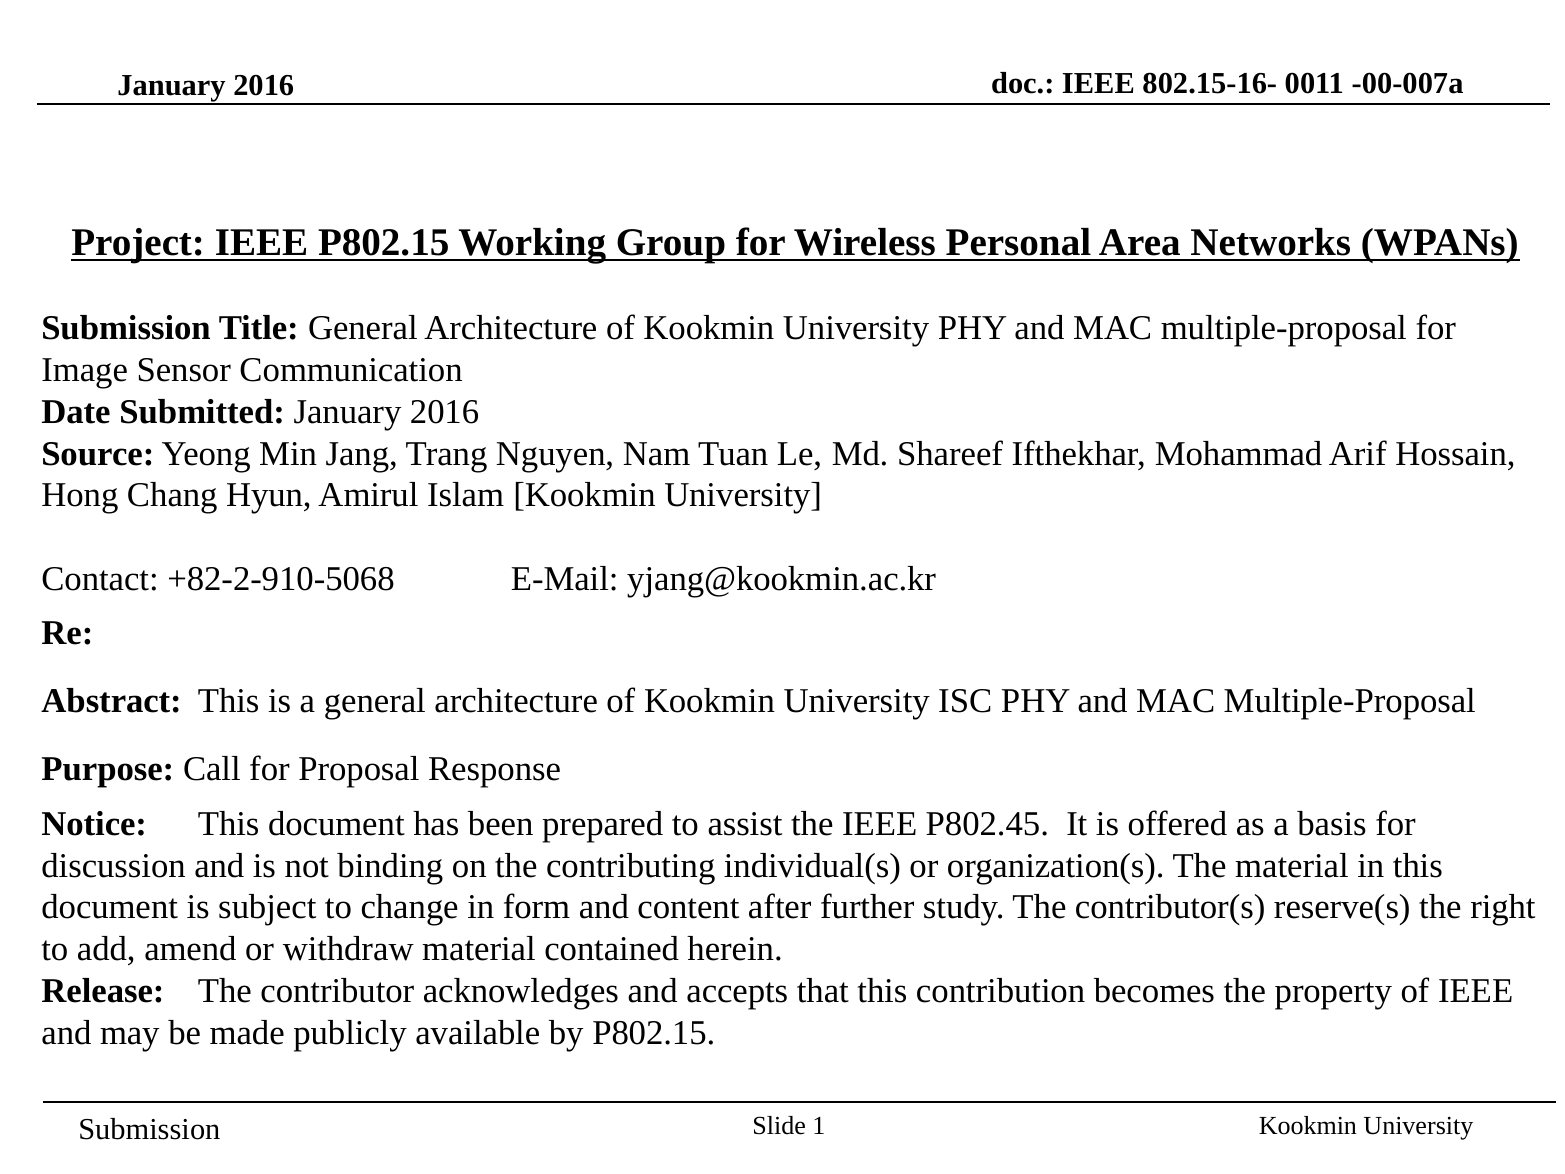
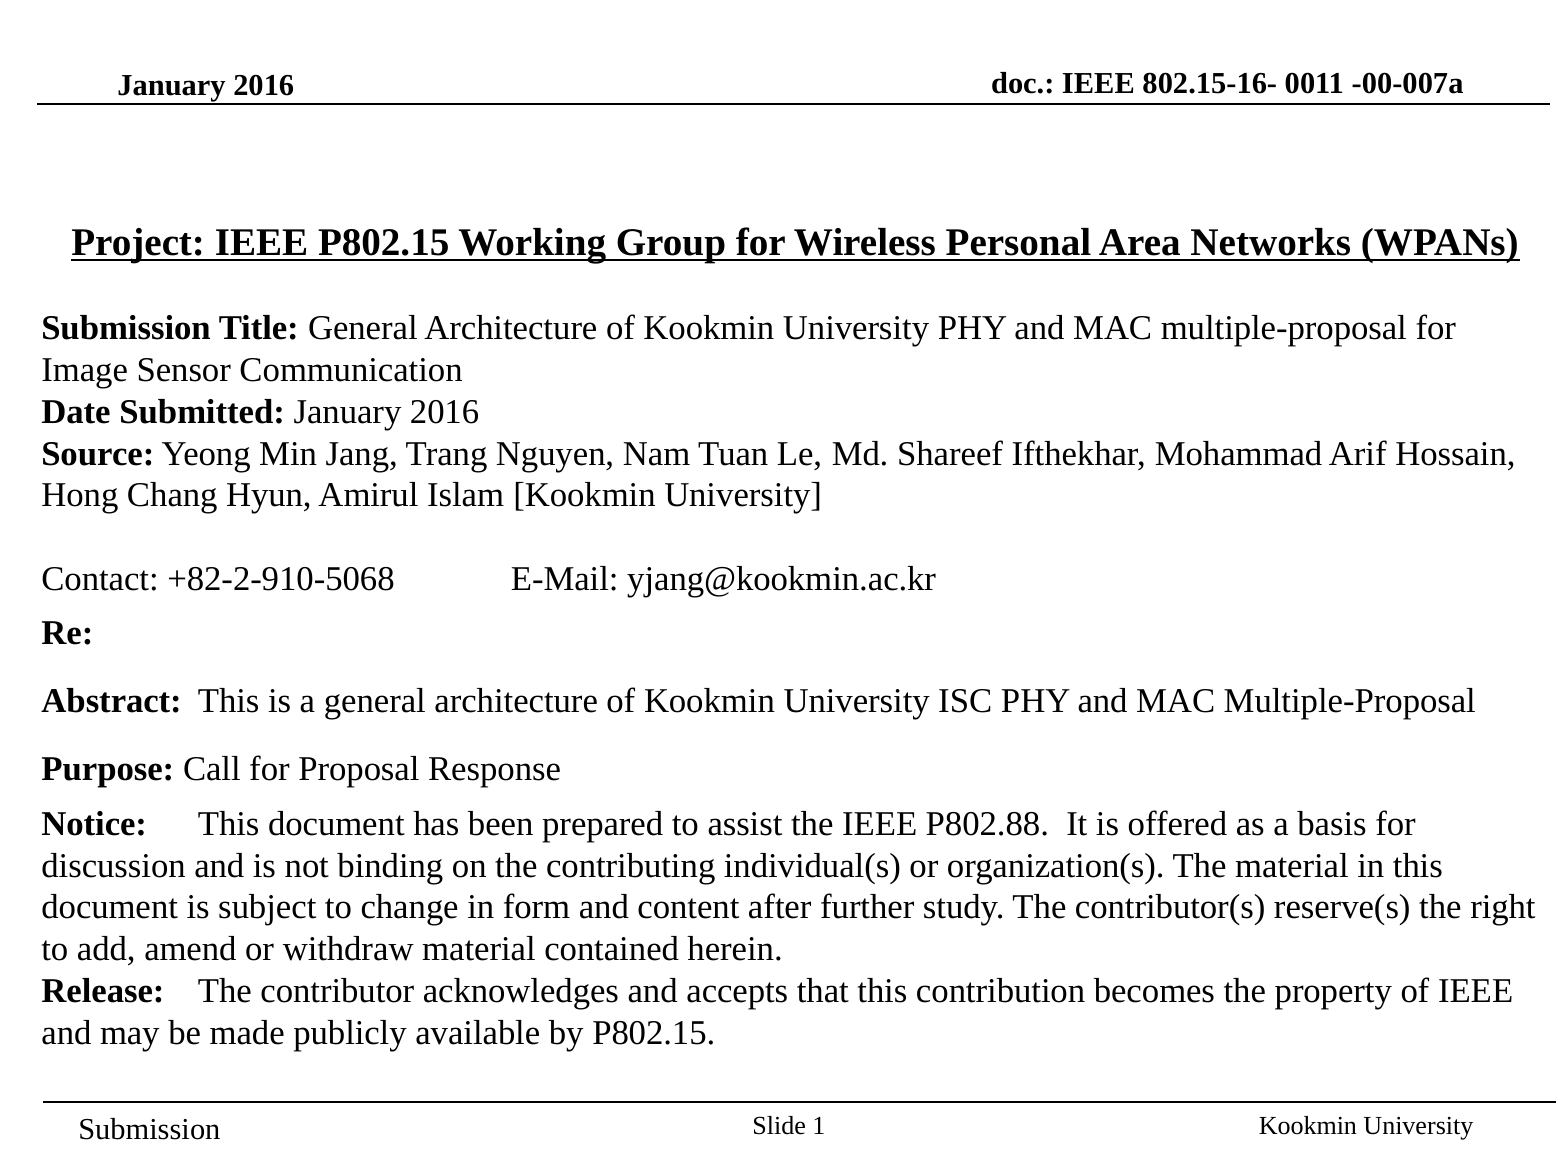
P802.45: P802.45 -> P802.88 (987, 824)
